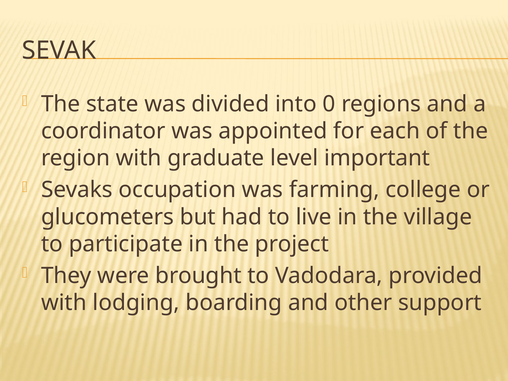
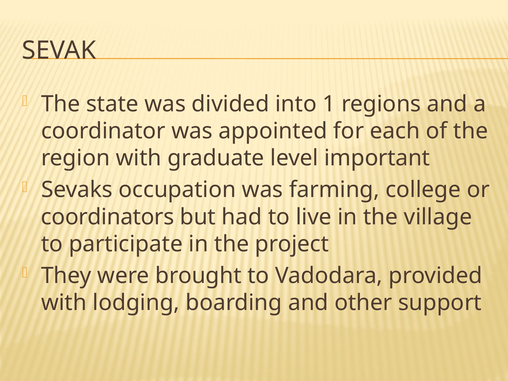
0: 0 -> 1 (329, 104)
glucometers: glucometers -> coordinators (108, 217)
